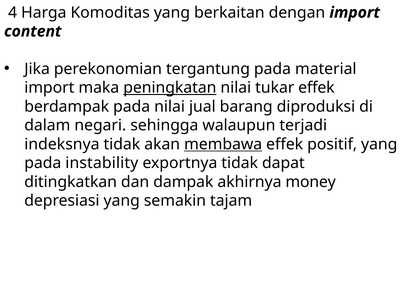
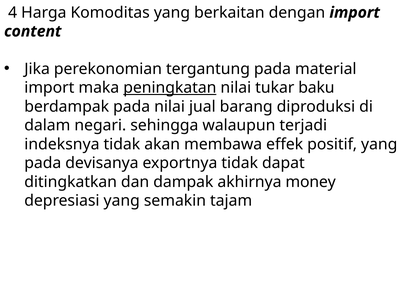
tukar effek: effek -> baku (316, 88)
membawa underline: present -> none (223, 145)
instability: instability -> devisanya (102, 163)
